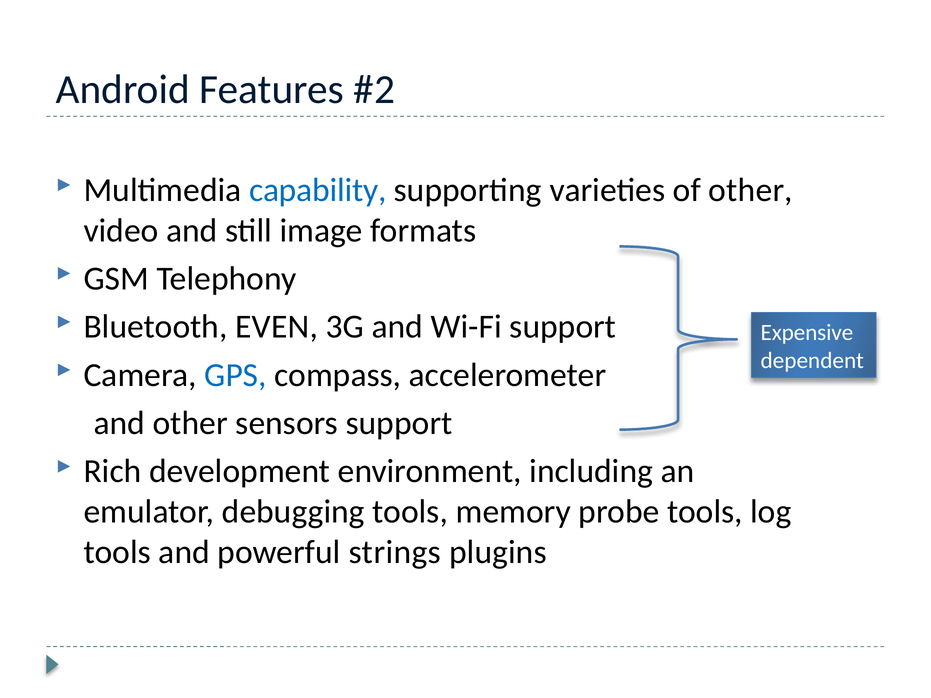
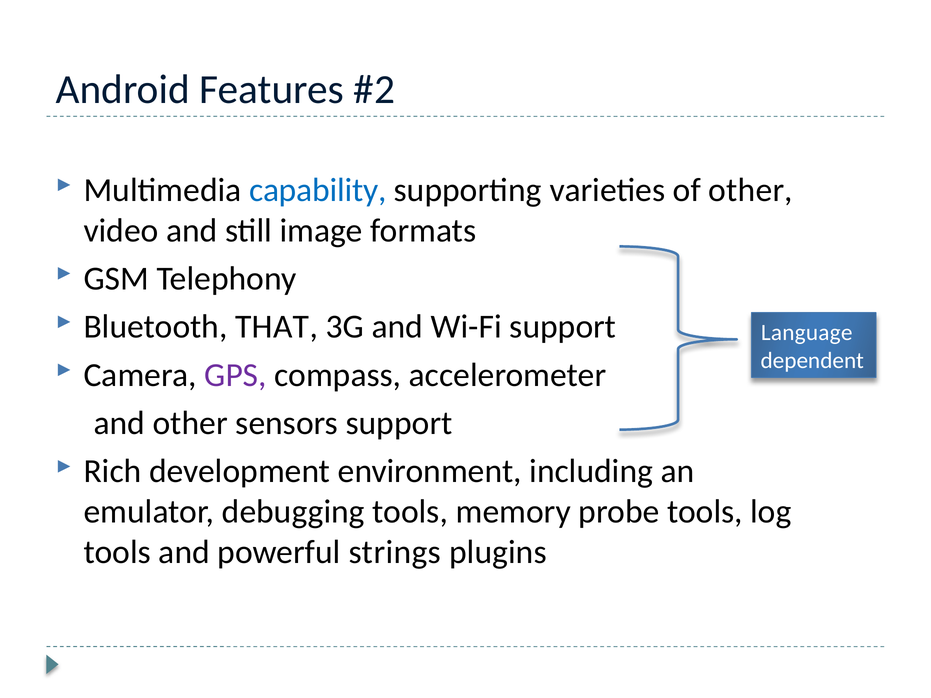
EVEN: EVEN -> THAT (277, 327)
Expensive: Expensive -> Language (807, 333)
GPS colour: blue -> purple (236, 375)
